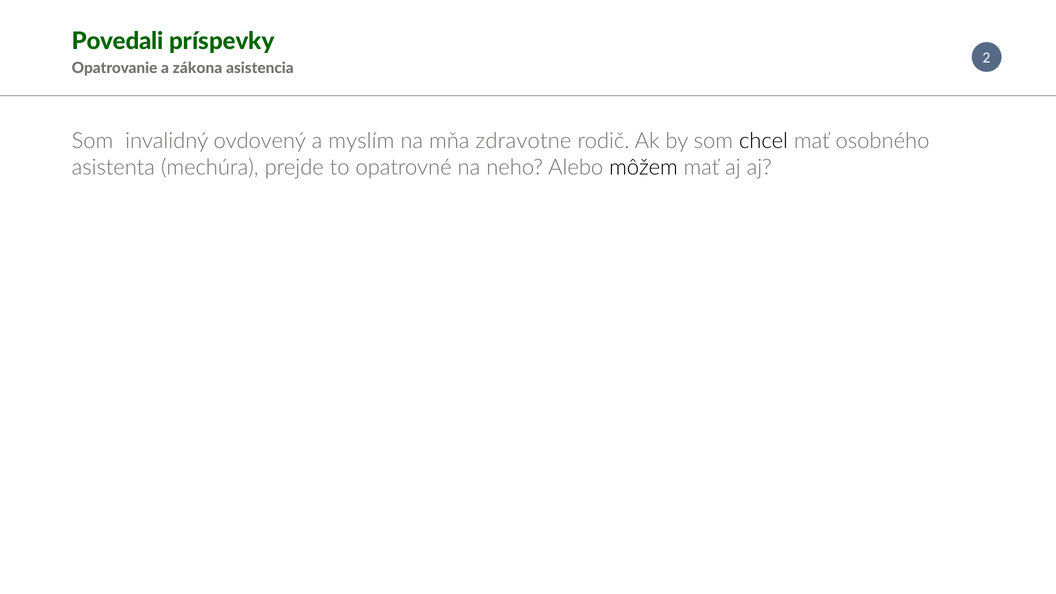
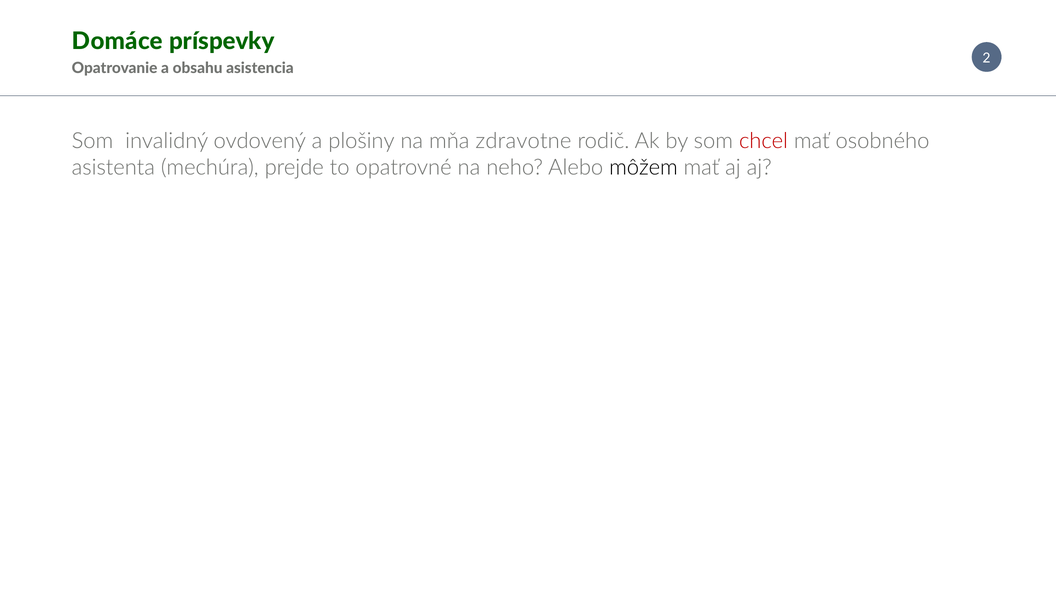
Povedali: Povedali -> Domáce (117, 41)
zákona: zákona -> obsahu (198, 68)
myslím: myslím -> plošiny (361, 141)
chcel colour: black -> red (764, 141)
